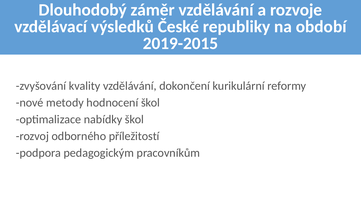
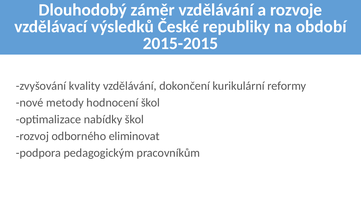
2019-2015: 2019-2015 -> 2015-2015 (180, 43)
příležitostí: příležitostí -> eliminovat (134, 136)
